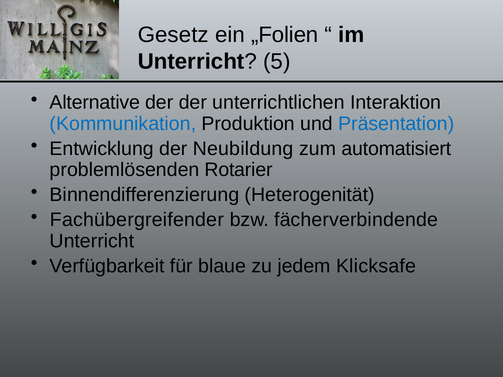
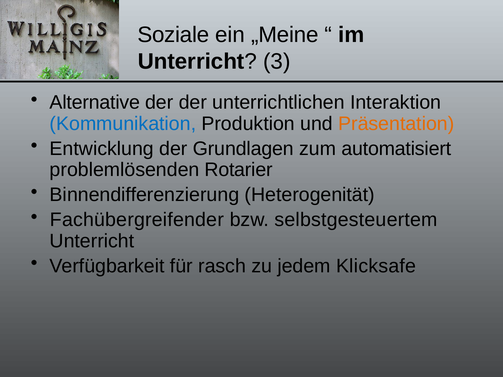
Gesetz: Gesetz -> Soziale (173, 35)
„Folien: „Folien -> „Meine (285, 35)
5: 5 -> 3 (277, 62)
Präsentation colour: blue -> orange (396, 124)
Neubildung: Neubildung -> Grundlagen (243, 149)
fächerverbindende: fächerverbindende -> selbstgesteuertem (356, 220)
blaue: blaue -> rasch (222, 266)
